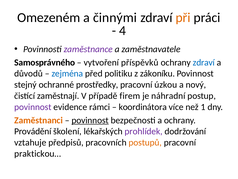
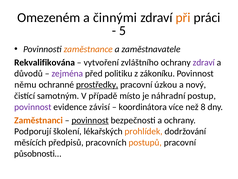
4: 4 -> 5 (123, 31)
zaměstnance colour: purple -> orange (88, 49)
Samosprávného: Samosprávného -> Rekvalifikována (45, 62)
příspěvků: příspěvků -> zvláštního (140, 62)
zdraví colour: blue -> purple (204, 62)
zejména colour: blue -> purple (67, 73)
stejný: stejný -> němu (25, 84)
prostředky underline: none -> present (97, 84)
zaměstnají: zaměstnají -> samotným (58, 96)
firem: firem -> místo (130, 96)
rámci: rámci -> závisí (100, 107)
1: 1 -> 8 (203, 107)
Provádění: Provádění -> Podporují (33, 131)
prohlídek colour: purple -> orange (144, 131)
vztahuje: vztahuje -> měsících (30, 142)
praktickou…: praktickou… -> působnosti… (38, 153)
